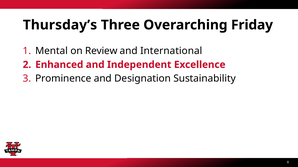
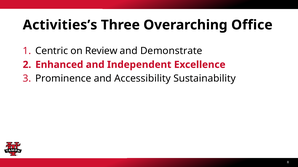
Thursday’s: Thursday’s -> Activities’s (60, 25)
Friday: Friday -> Office (252, 25)
Mental: Mental -> Centric (52, 51)
International: International -> Demonstrate (171, 51)
Designation: Designation -> Accessibility (143, 79)
